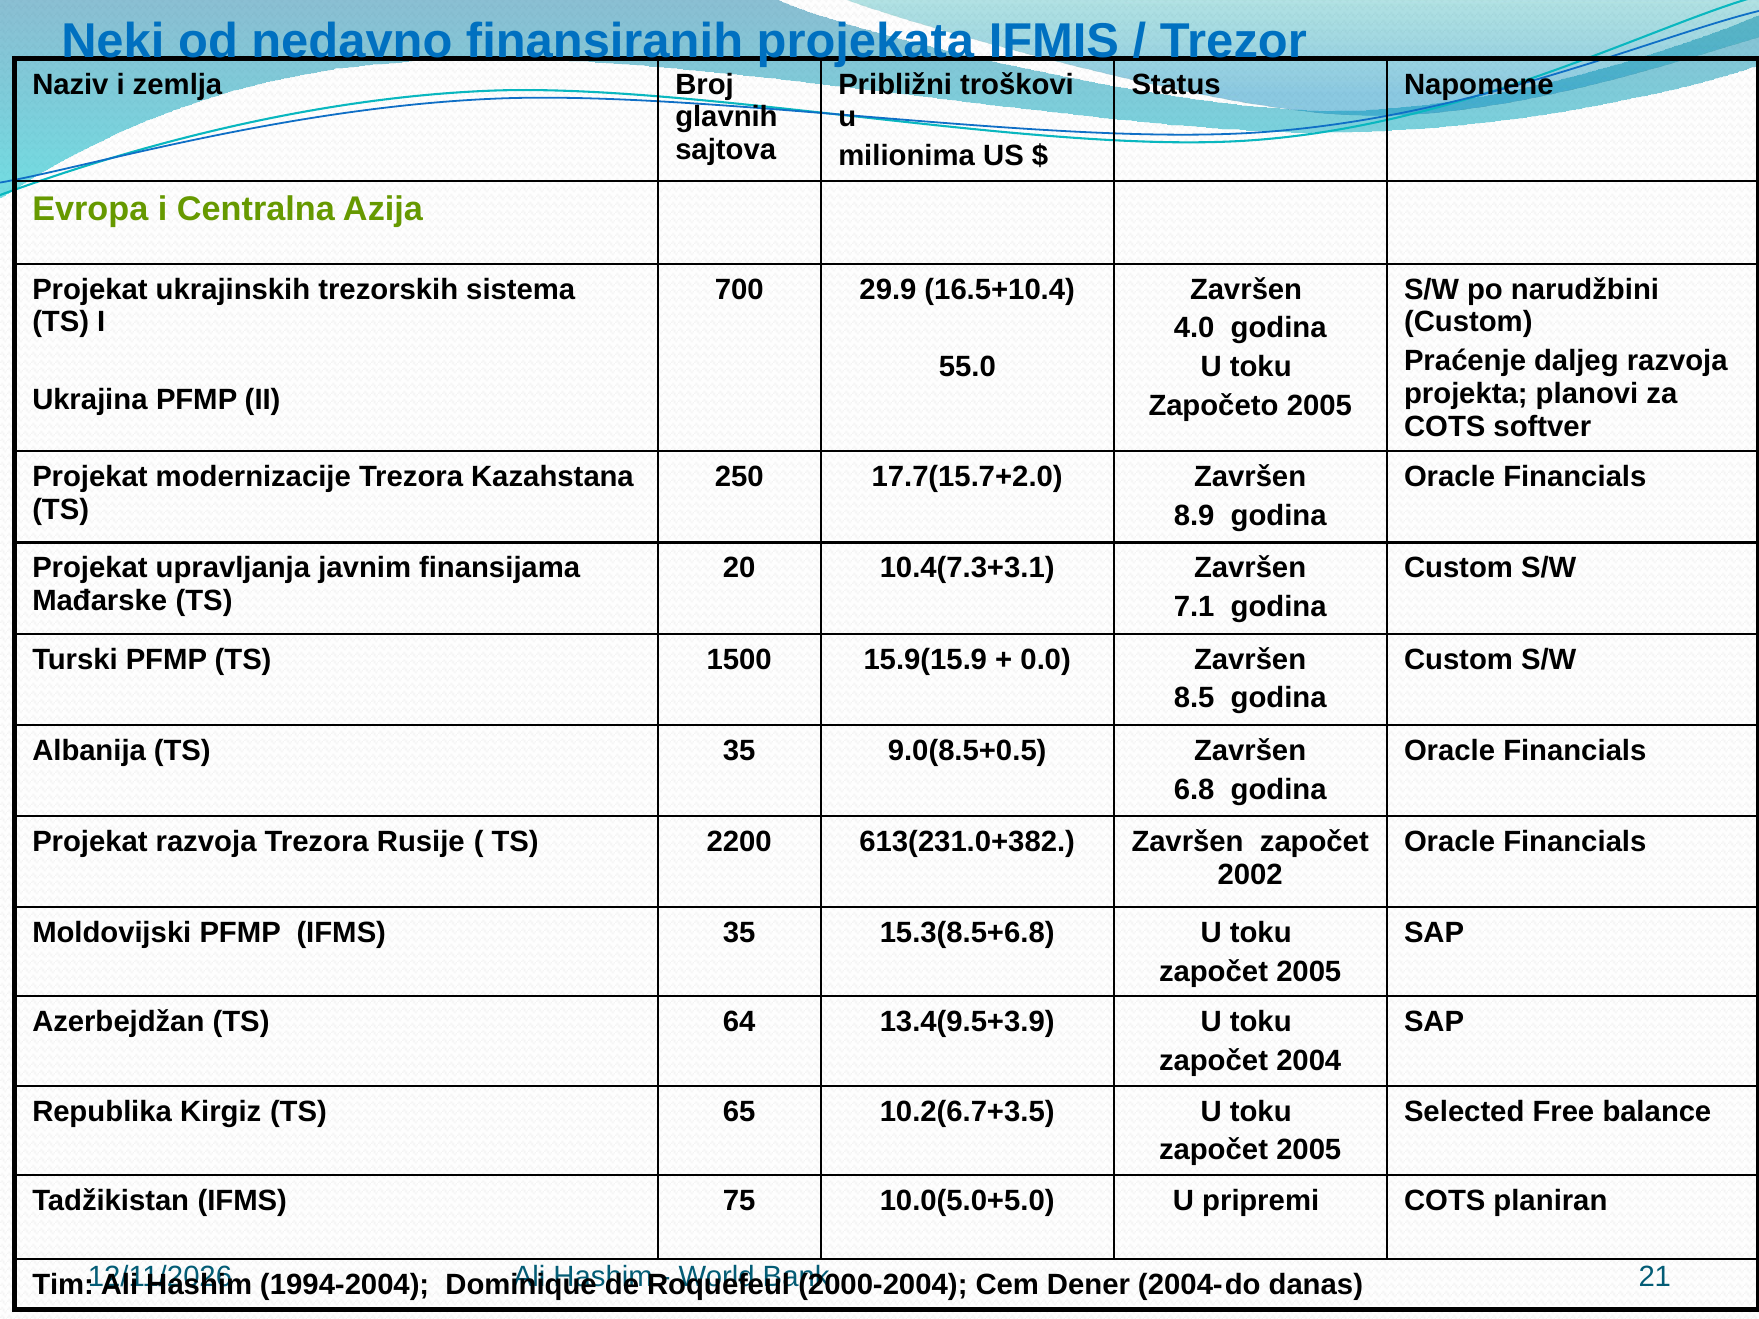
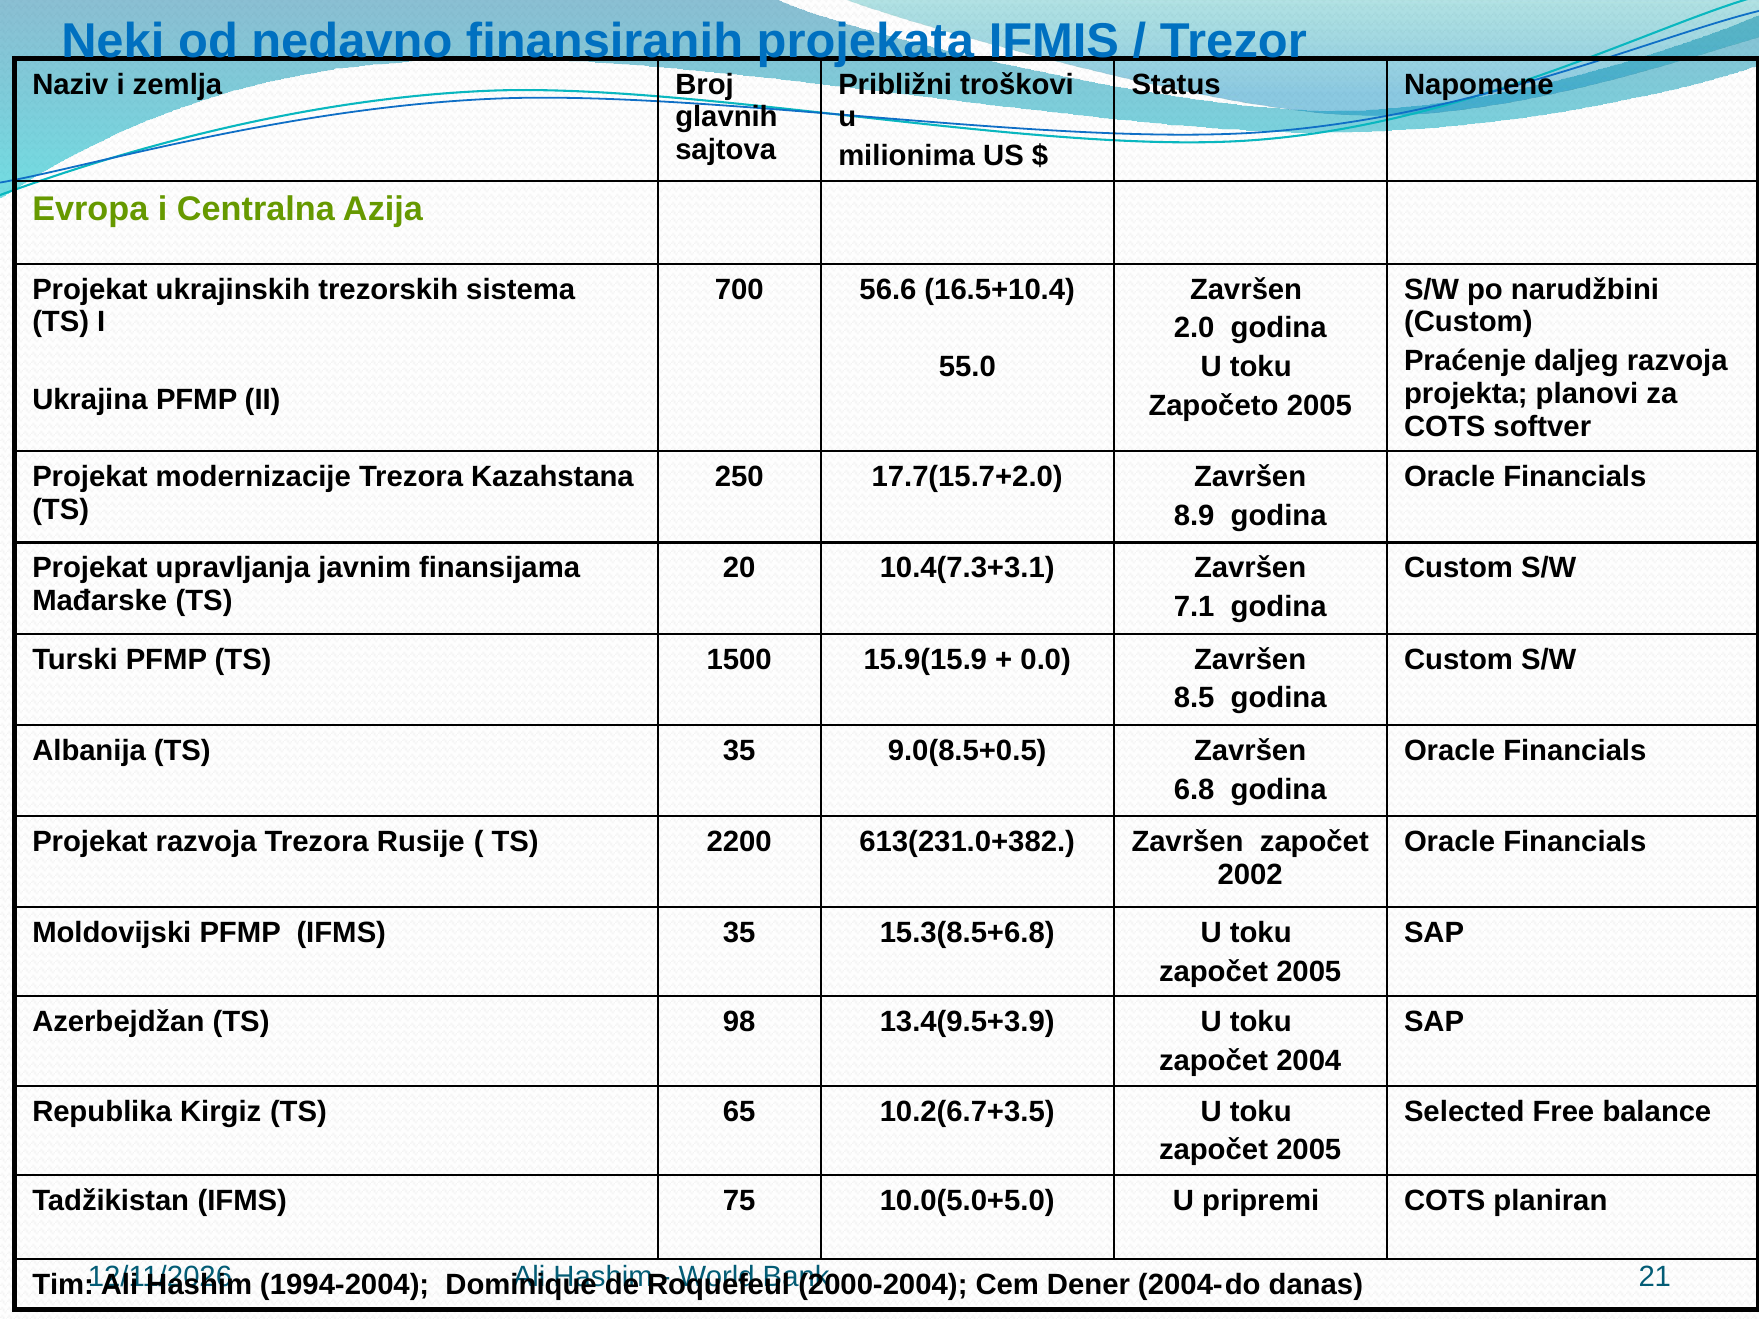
29.9: 29.9 -> 56.6 (888, 290)
4.0: 4.0 -> 2.0 (1194, 328)
64: 64 -> 98 (739, 1022)
